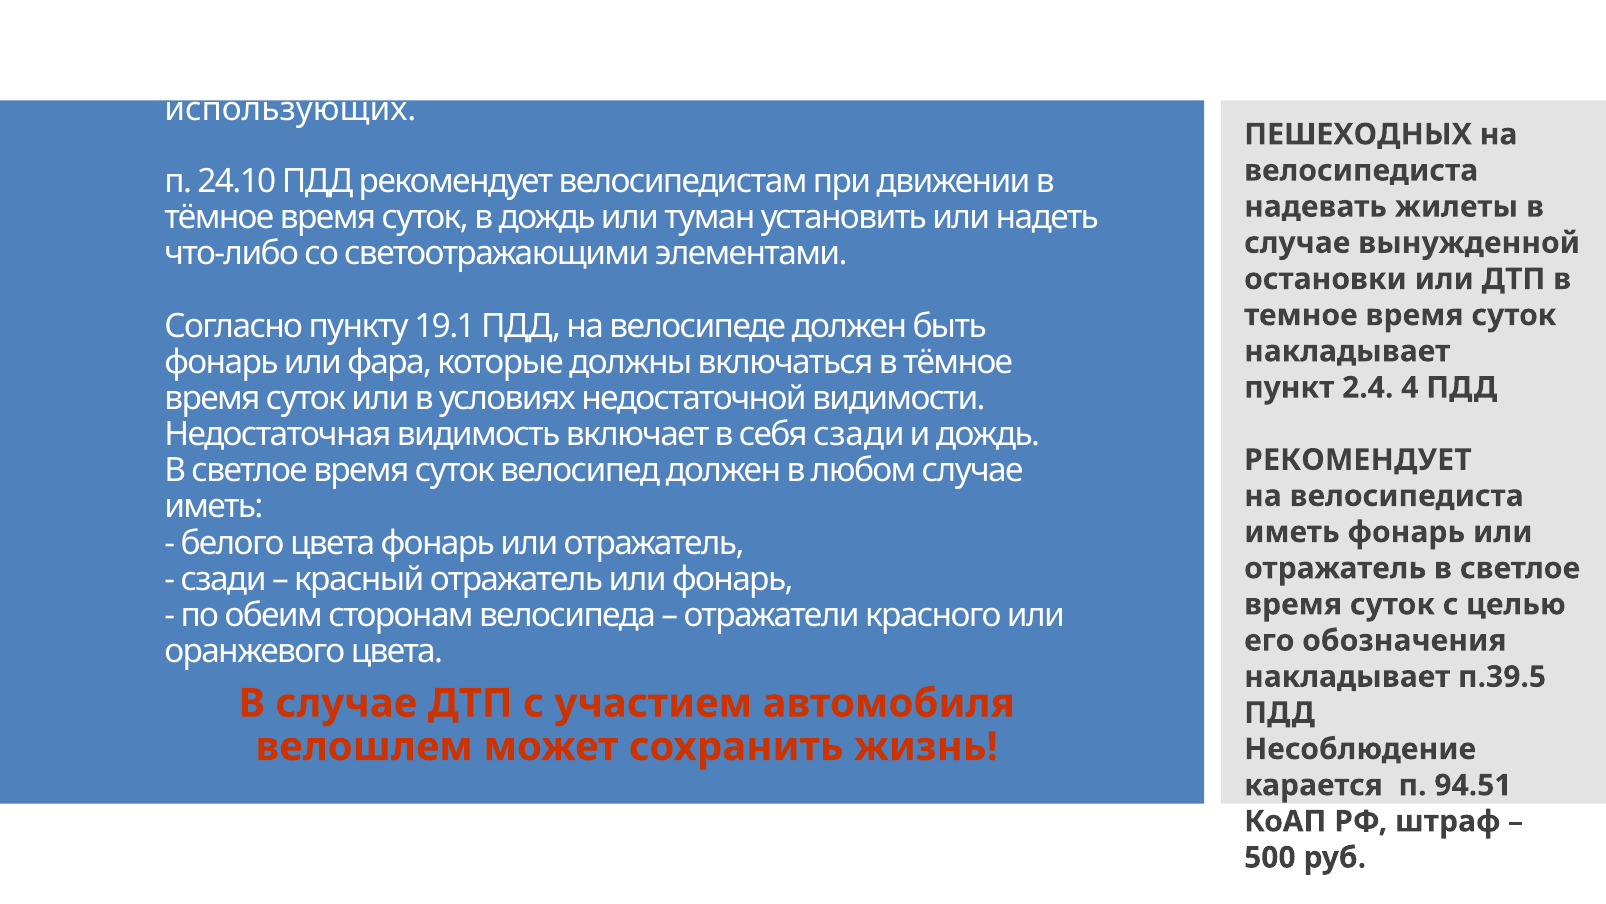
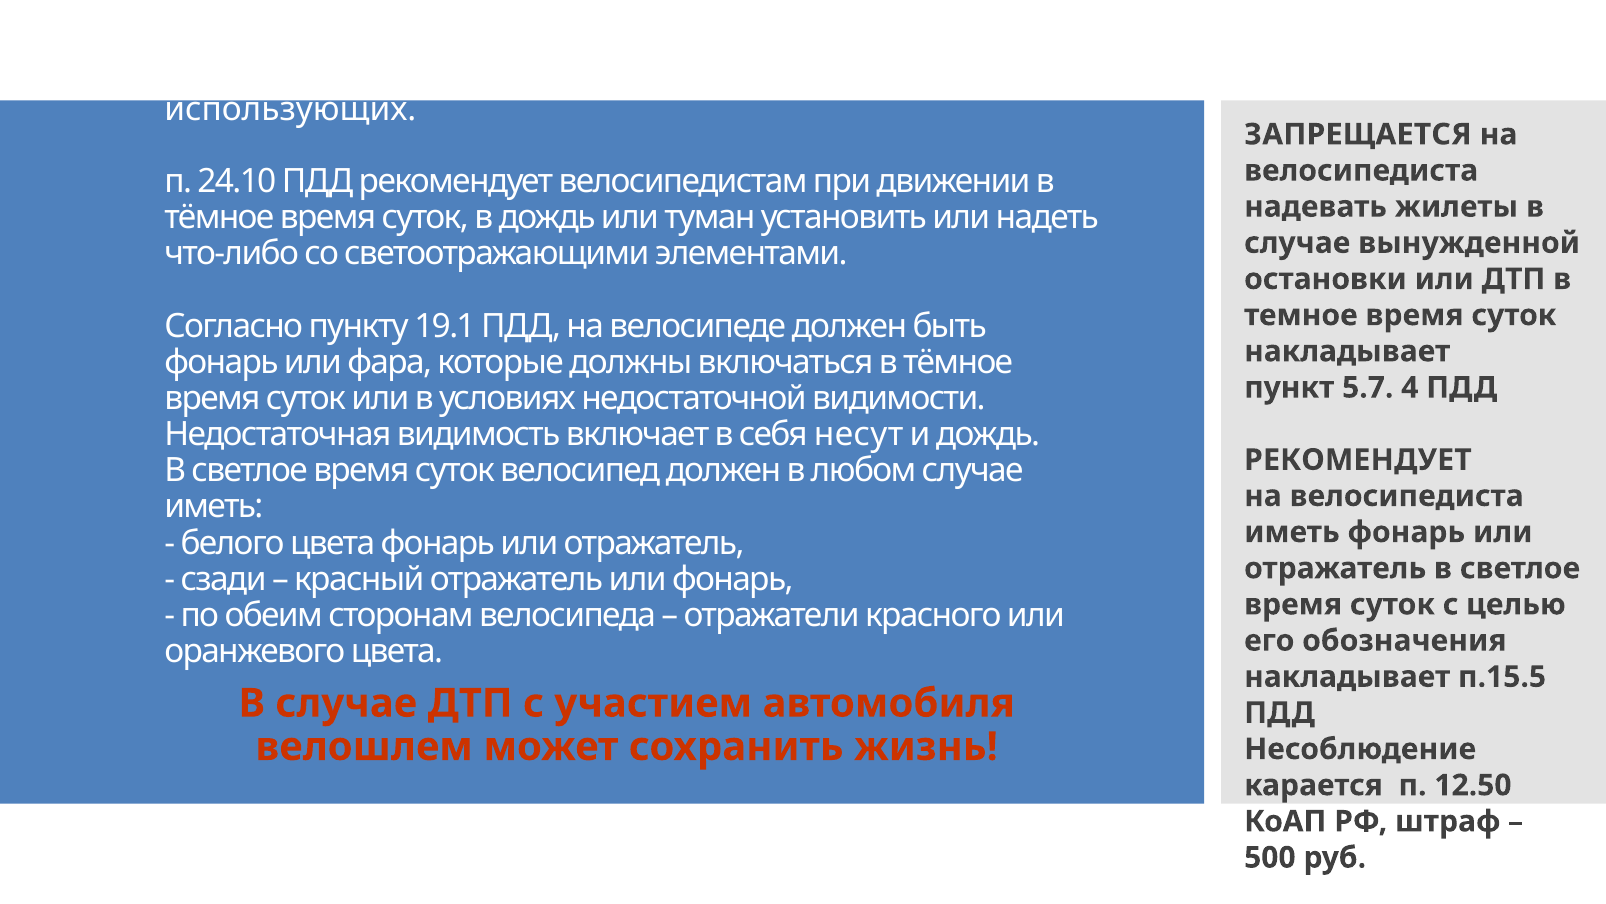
ПЕШЕХОДНЫХ: ПЕШЕХОДНЫХ -> ЗАПРЕЩАЕТСЯ (1358, 134)
2.4: 2.4 -> 5.7 (1368, 387)
себя сзади: сзади -> несут (859, 434)
п.39.5: п.39.5 -> п.15.5 (1502, 676)
94.51: 94.51 -> 12.50 (1473, 785)
